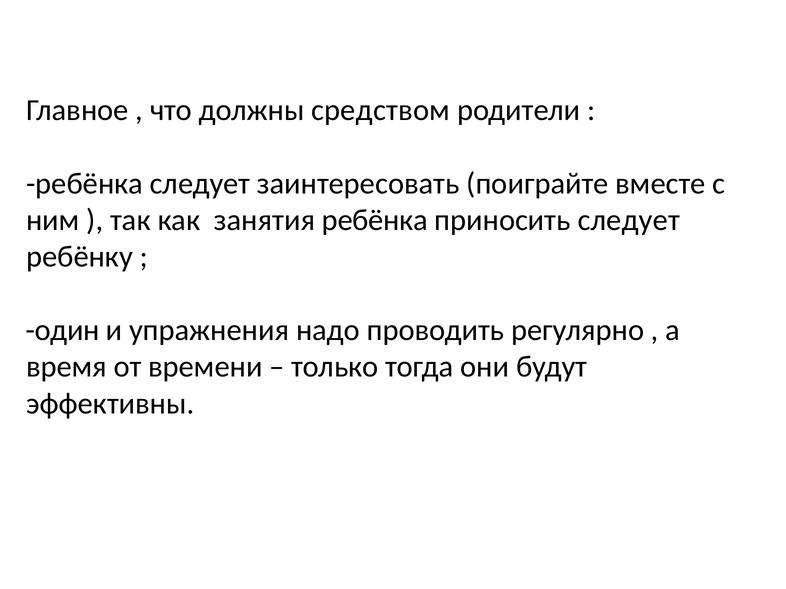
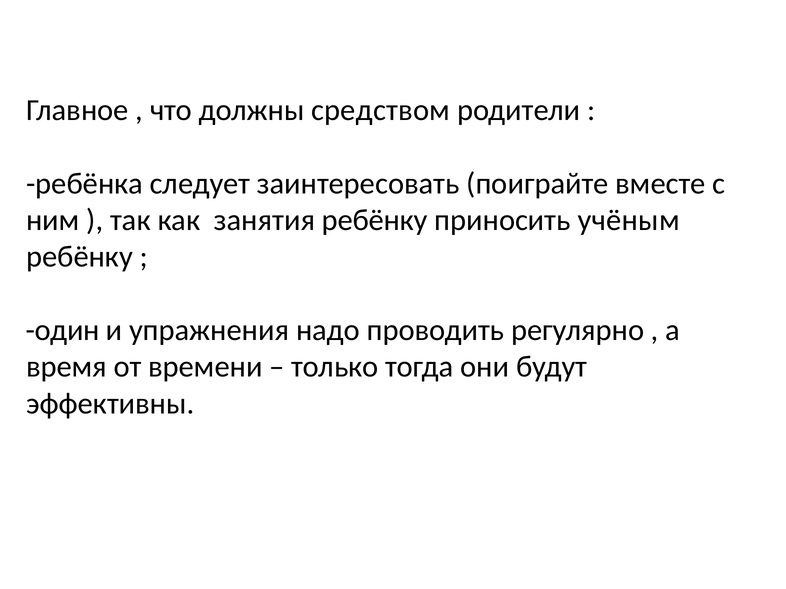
занятия ребёнка: ребёнка -> ребёнку (375, 220)
приносить следует: следует -> учёным (629, 220)
